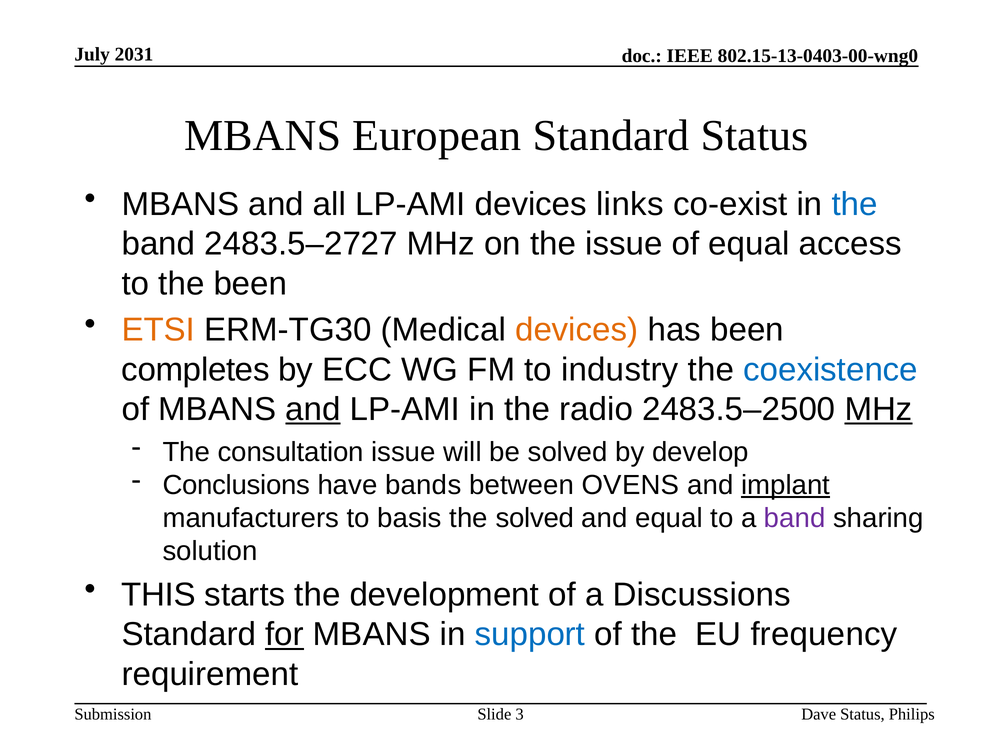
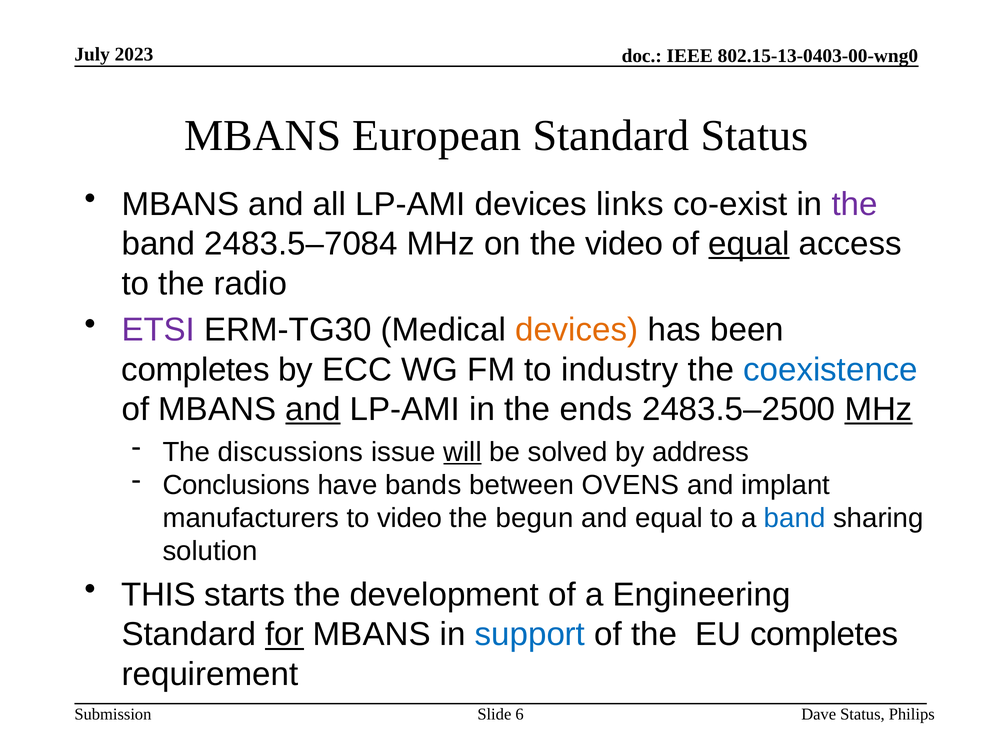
2031: 2031 -> 2023 (134, 54)
the colour: blue -> purple (855, 204)
2483.5–2727: 2483.5–2727 -> 2483.5–7084 (301, 244)
the issue: issue -> video (624, 244)
equal underline: none -> present (749, 244)
the been: been -> radio (250, 283)
ETSI colour: orange -> purple (158, 330)
radio: radio -> ends (596, 409)
consultation: consultation -> discussions (291, 452)
will underline: none -> present (462, 452)
develop: develop -> address (701, 452)
implant underline: present -> none (786, 485)
to basis: basis -> video (410, 518)
the solved: solved -> begun (535, 518)
band colour: purple -> blue (795, 518)
Discussions: Discussions -> Engineering (702, 595)
EU frequency: frequency -> completes (824, 634)
3: 3 -> 6 (520, 714)
